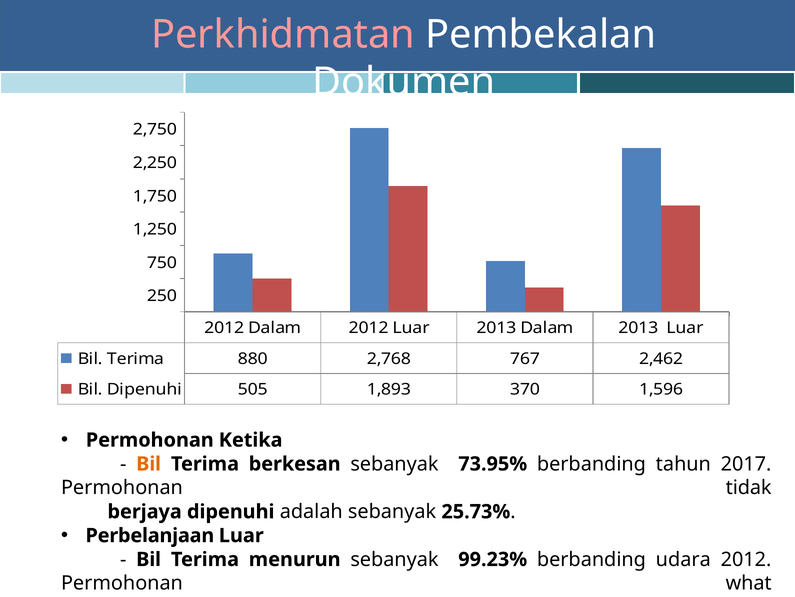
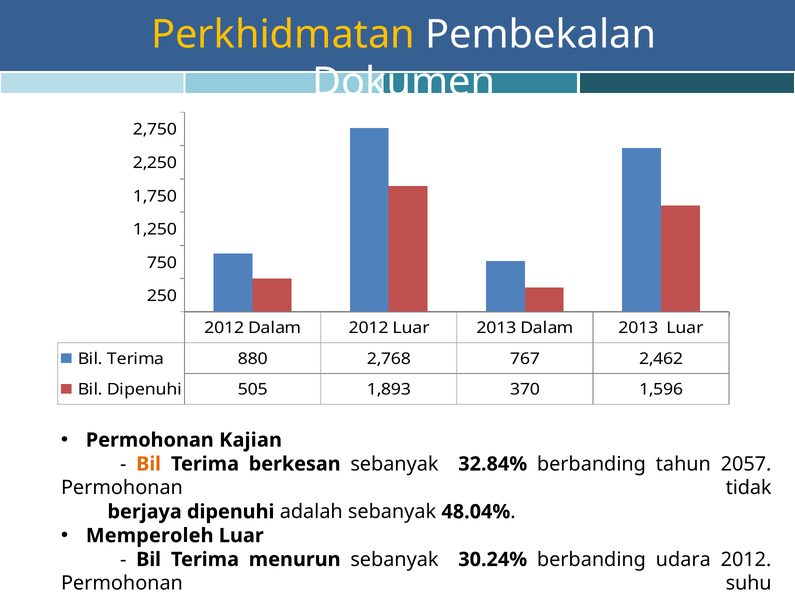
Perkhidmatan colour: pink -> yellow (283, 34)
Ketika: Ketika -> Kajian (251, 440)
73.95%: 73.95% -> 32.84% (493, 463)
2017: 2017 -> 2057 (746, 463)
25.73%: 25.73% -> 48.04% (476, 511)
Perbelanjaan: Perbelanjaan -> Memperoleh (150, 535)
99.23%: 99.23% -> 30.24% (493, 559)
what: what -> suhu (749, 583)
